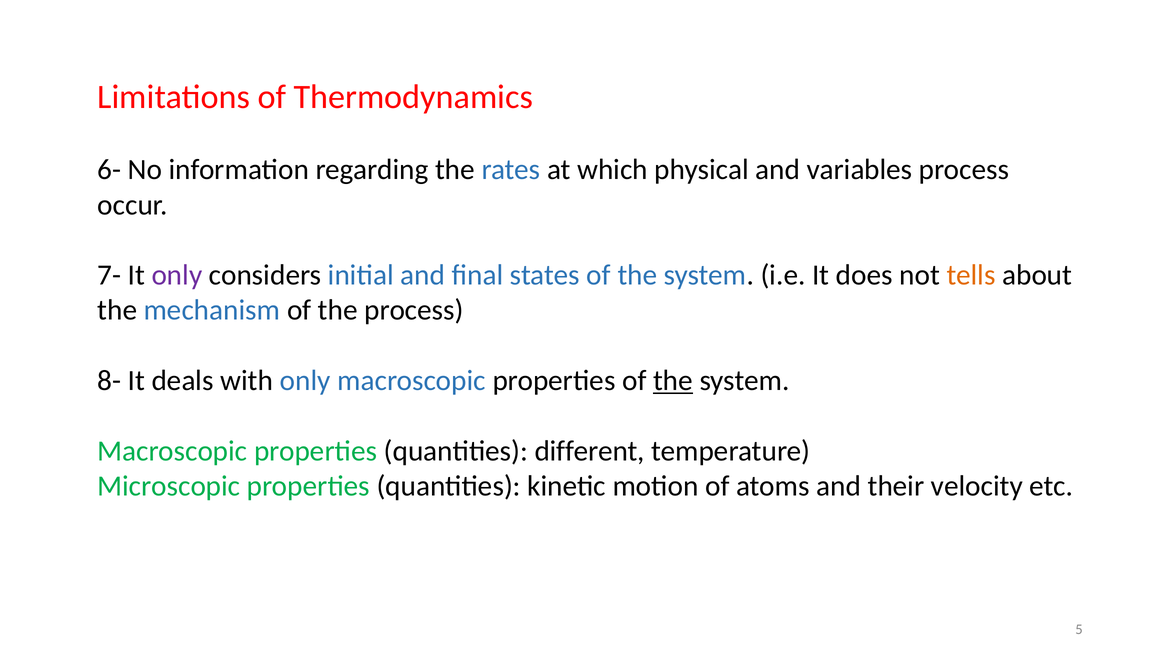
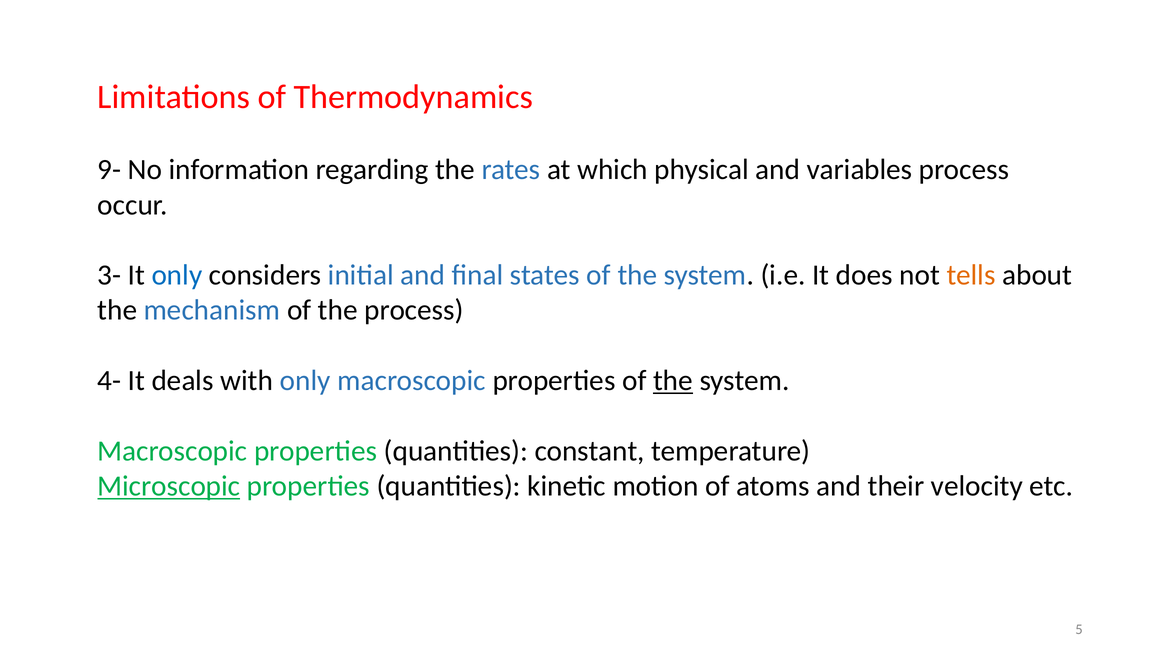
6-: 6- -> 9- (109, 170)
7-: 7- -> 3- (109, 275)
only colour: purple -> blue (177, 275)
8-: 8- -> 4- (109, 381)
different: different -> constant (590, 451)
Microscopic underline: none -> present (169, 486)
